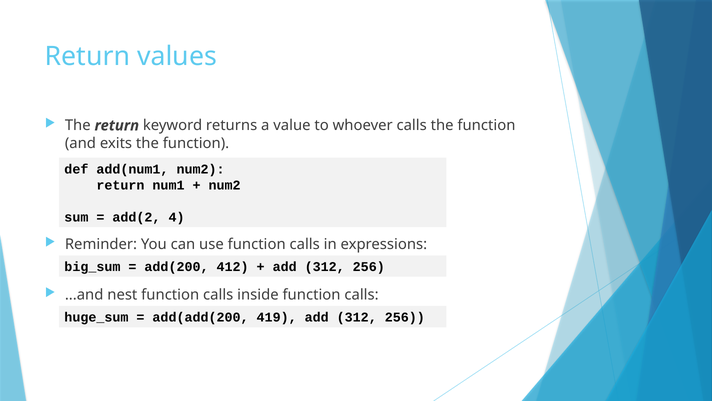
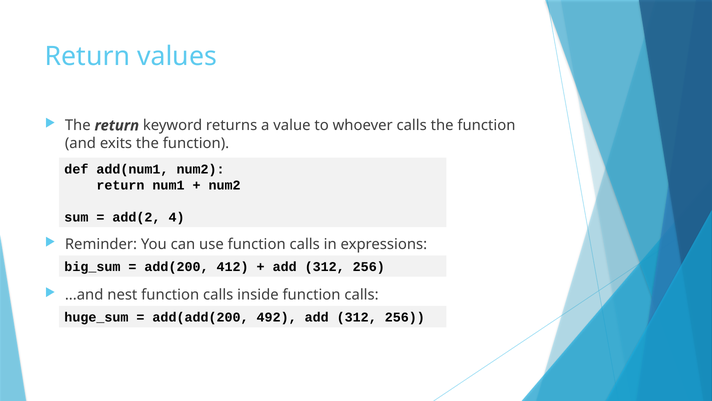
419: 419 -> 492 (277, 317)
